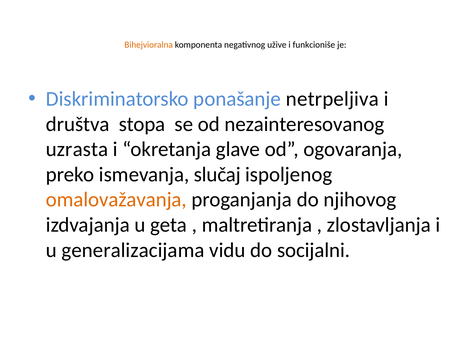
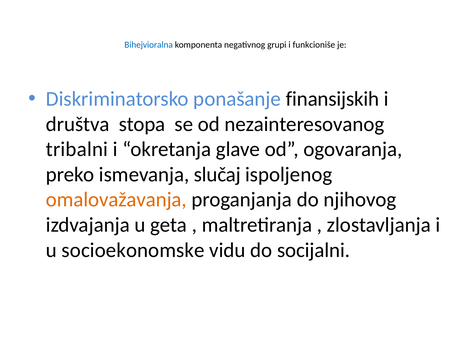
Bihejvioralna colour: orange -> blue (149, 45)
užive: užive -> grupi (277, 45)
netrpeljiva: netrpeljiva -> finansijskih (333, 99)
uzrasta: uzrasta -> tribalni (77, 149)
generalizacijama: generalizacijama -> socioekonomske (133, 250)
